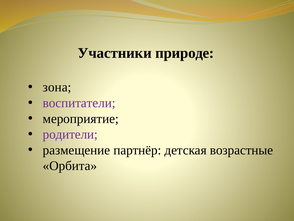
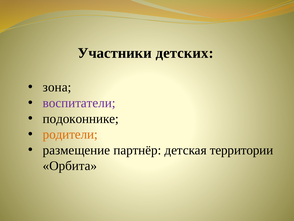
природе: природе -> детских (185, 53)
мероприятие: мероприятие -> подоконнике (81, 118)
родители colour: purple -> orange (70, 134)
возрастные: возрастные -> территории (242, 150)
